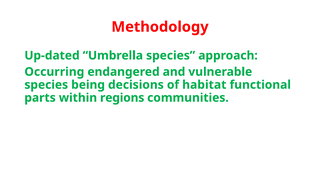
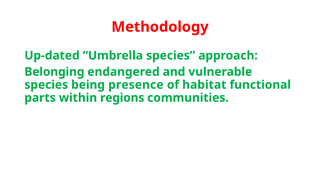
Occurring: Occurring -> Belonging (54, 72)
decisions: decisions -> presence (136, 85)
